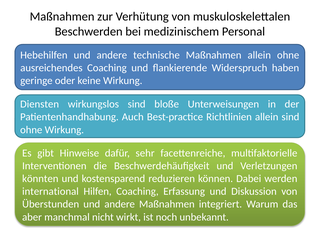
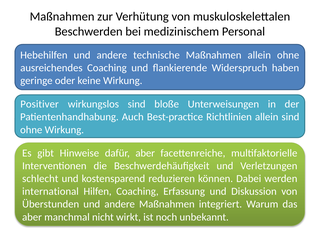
Diensten: Diensten -> Positiver (40, 104)
dafür sehr: sehr -> aber (145, 153)
könnten: könnten -> schlecht (40, 179)
